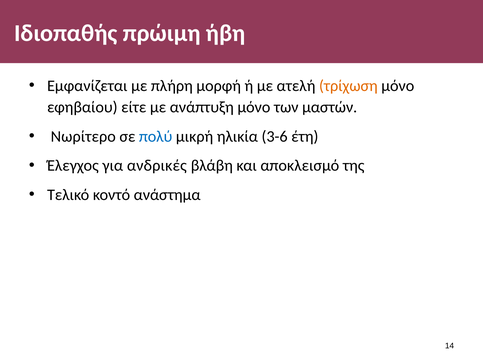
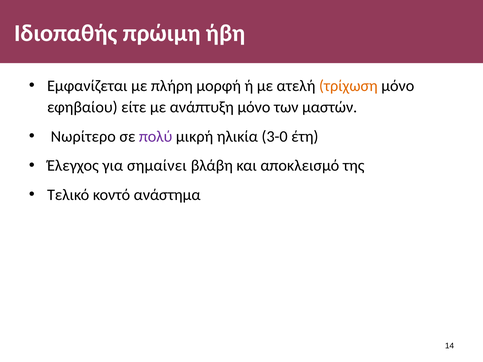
πολύ colour: blue -> purple (156, 136)
3-6: 3-6 -> 3-0 (275, 136)
ανδρικές: ανδρικές -> σημαίνει (157, 166)
